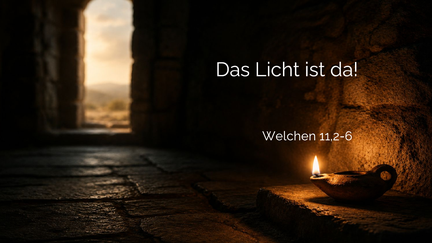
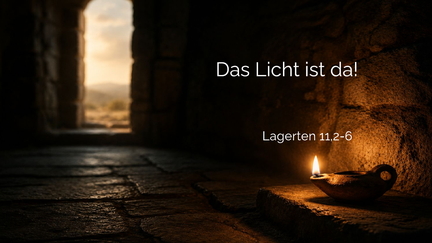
Welchen: Welchen -> Lagerten (289, 136)
